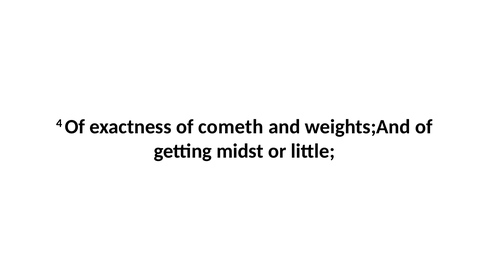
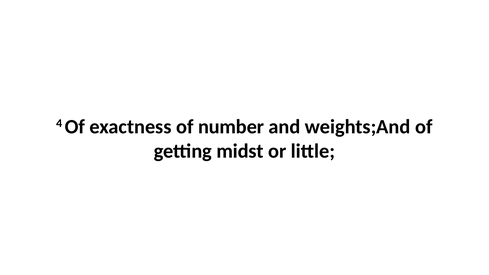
cometh: cometh -> number (231, 127)
